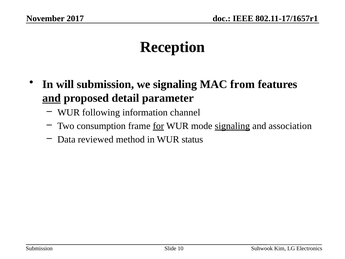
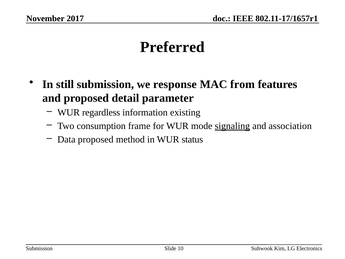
Reception: Reception -> Preferred (172, 47)
will: will -> still (65, 84)
we signaling: signaling -> response (175, 84)
and underline: present -> none (52, 98)
following: following -> regardless (101, 112)
channel: channel -> existing (185, 112)
for underline: present -> none (158, 126)
Data reviewed: reviewed -> proposed (96, 139)
